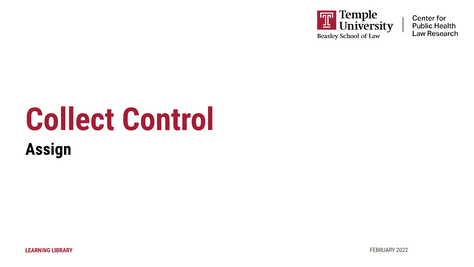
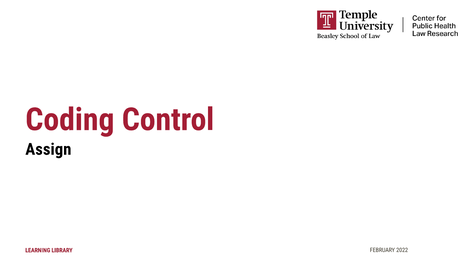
Collect: Collect -> Coding (70, 120)
